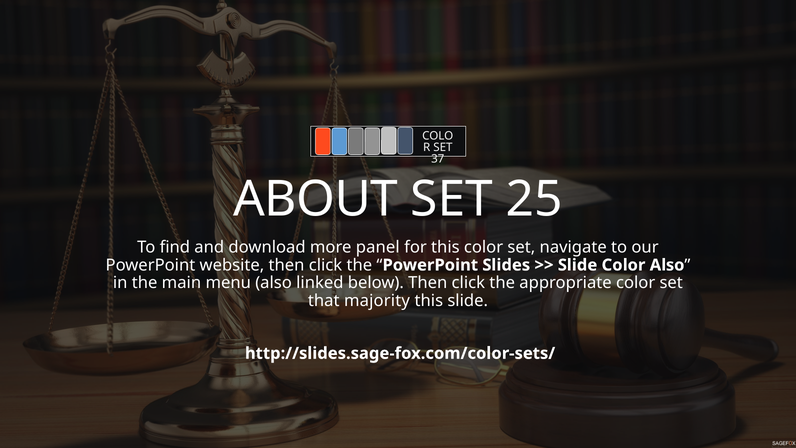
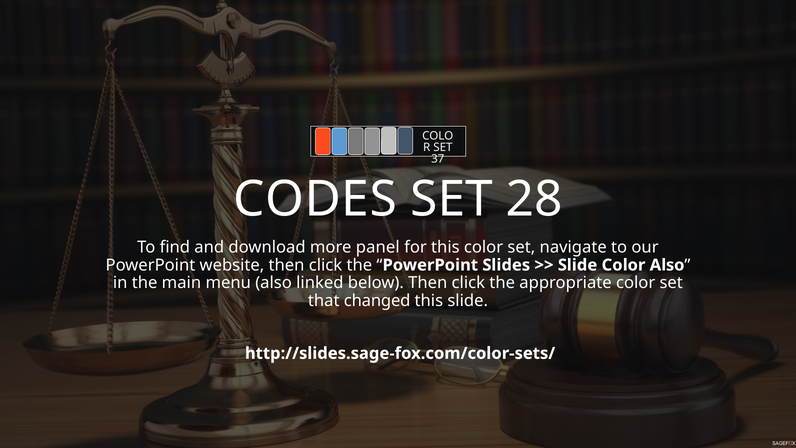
ABOUT: ABOUT -> CODES (315, 199)
25: 25 -> 28 (534, 199)
majority: majority -> changed (377, 301)
